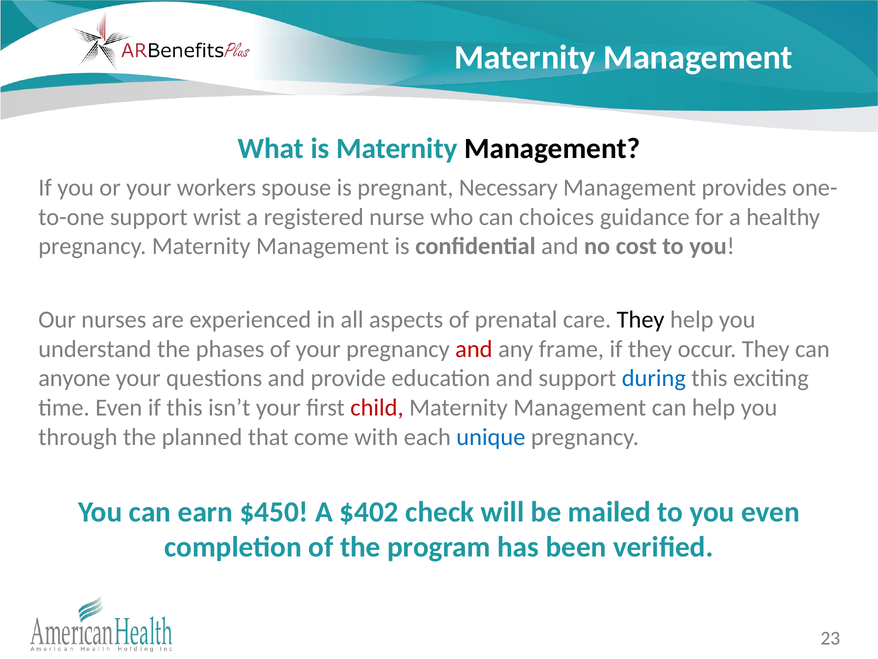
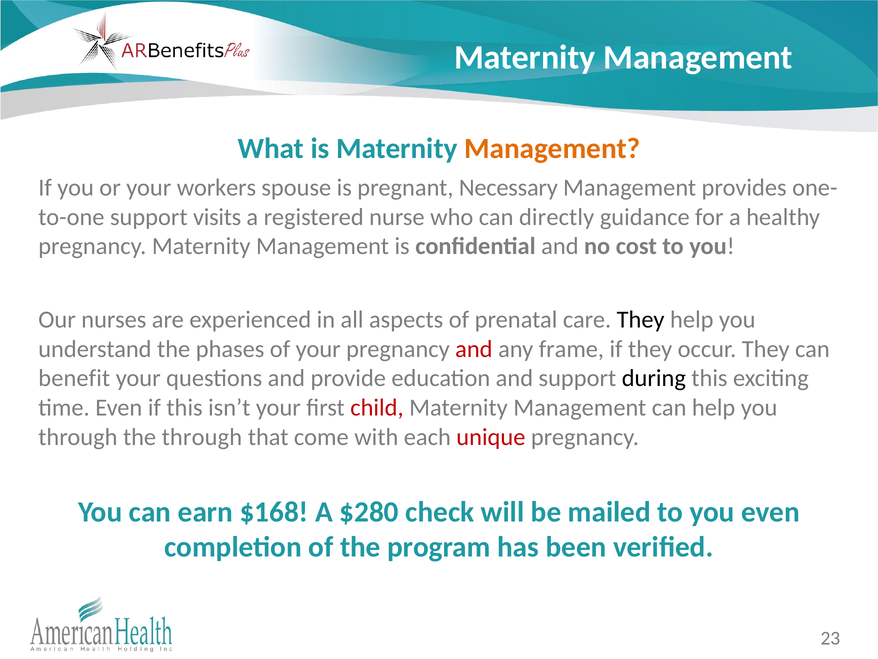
Management colour: black -> orange (552, 148)
wrist: wrist -> visits (217, 217)
choices: choices -> directly (557, 217)
anyone: anyone -> benefit (74, 378)
during colour: blue -> black (654, 378)
the planned: planned -> through (202, 437)
unique colour: blue -> red (491, 437)
$450: $450 -> $168 (274, 512)
$402: $402 -> $280 (369, 512)
